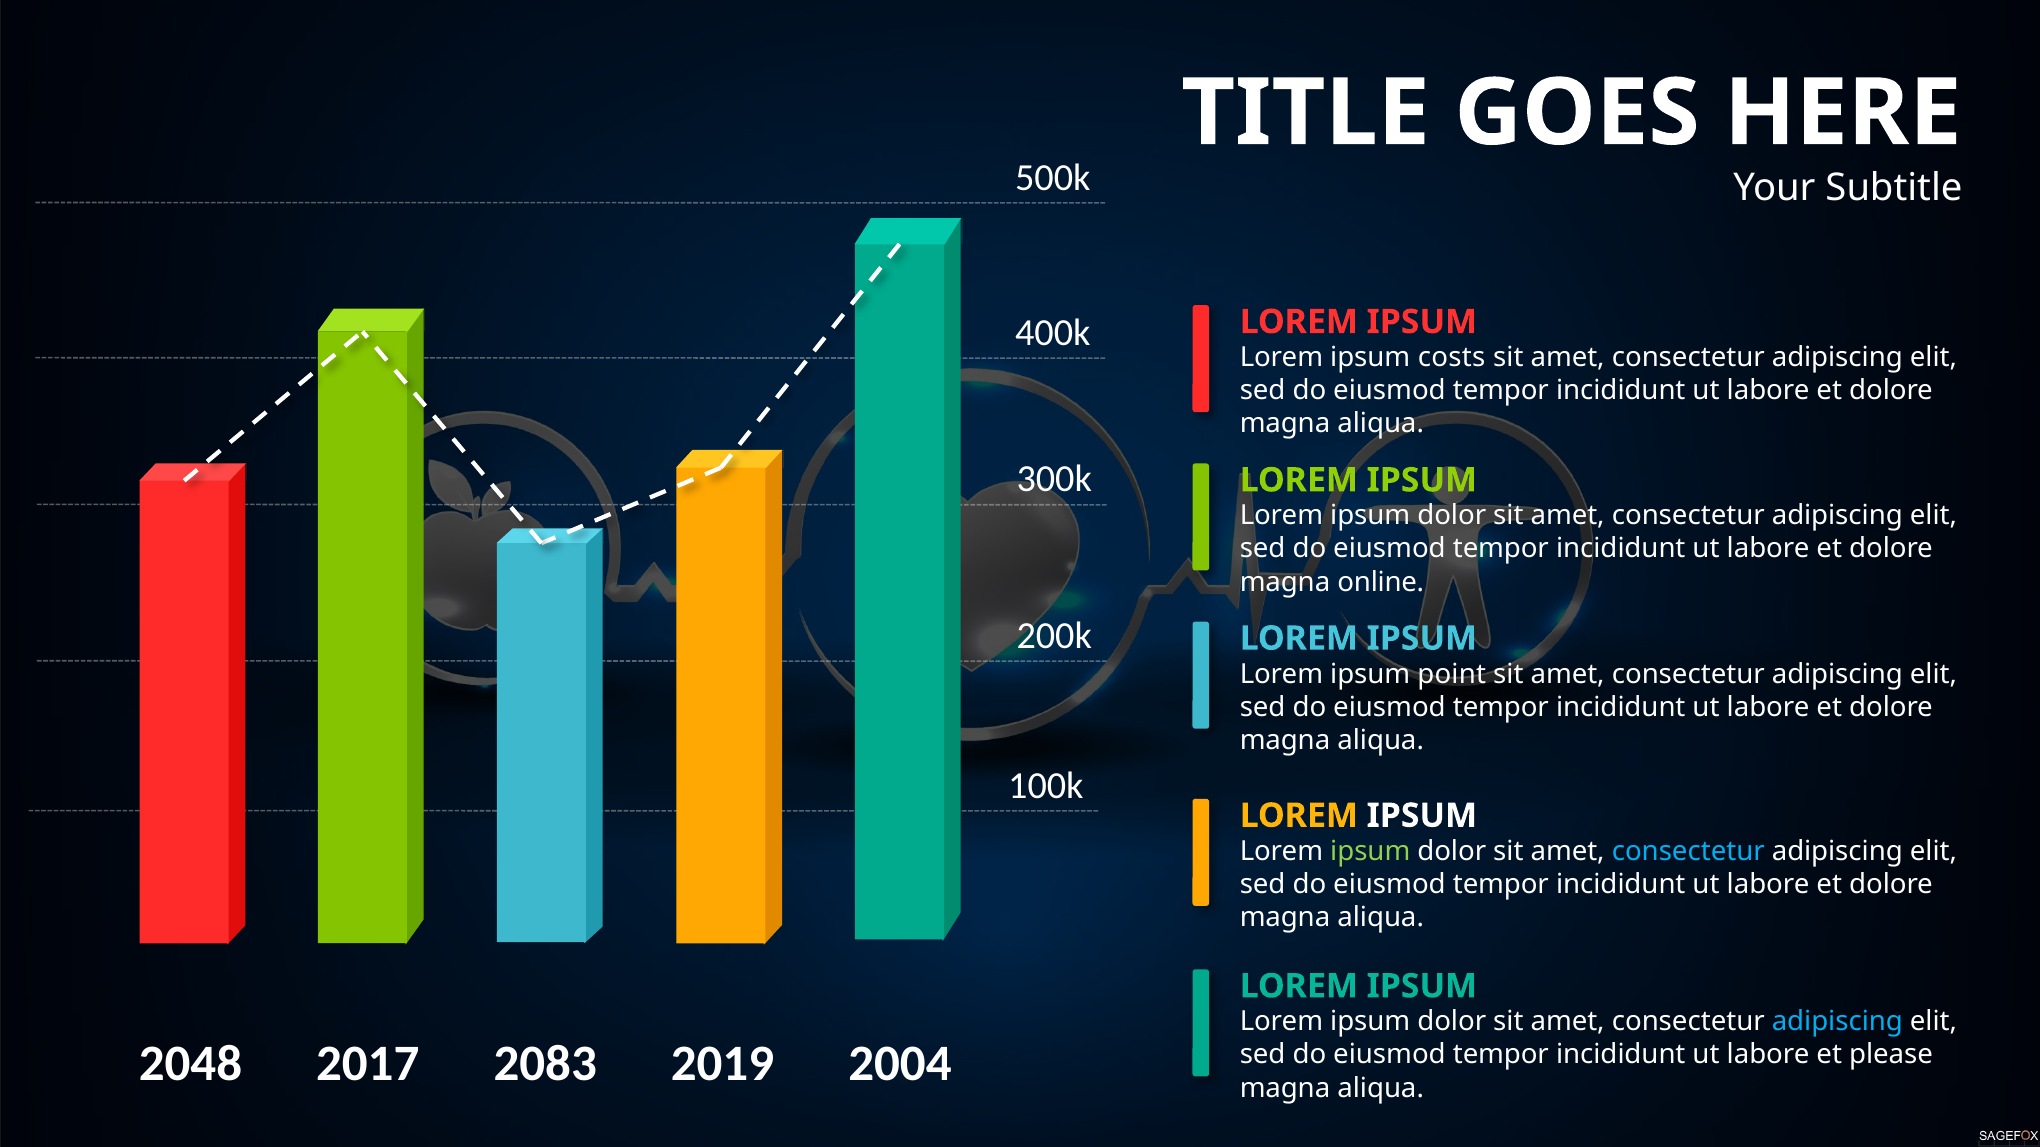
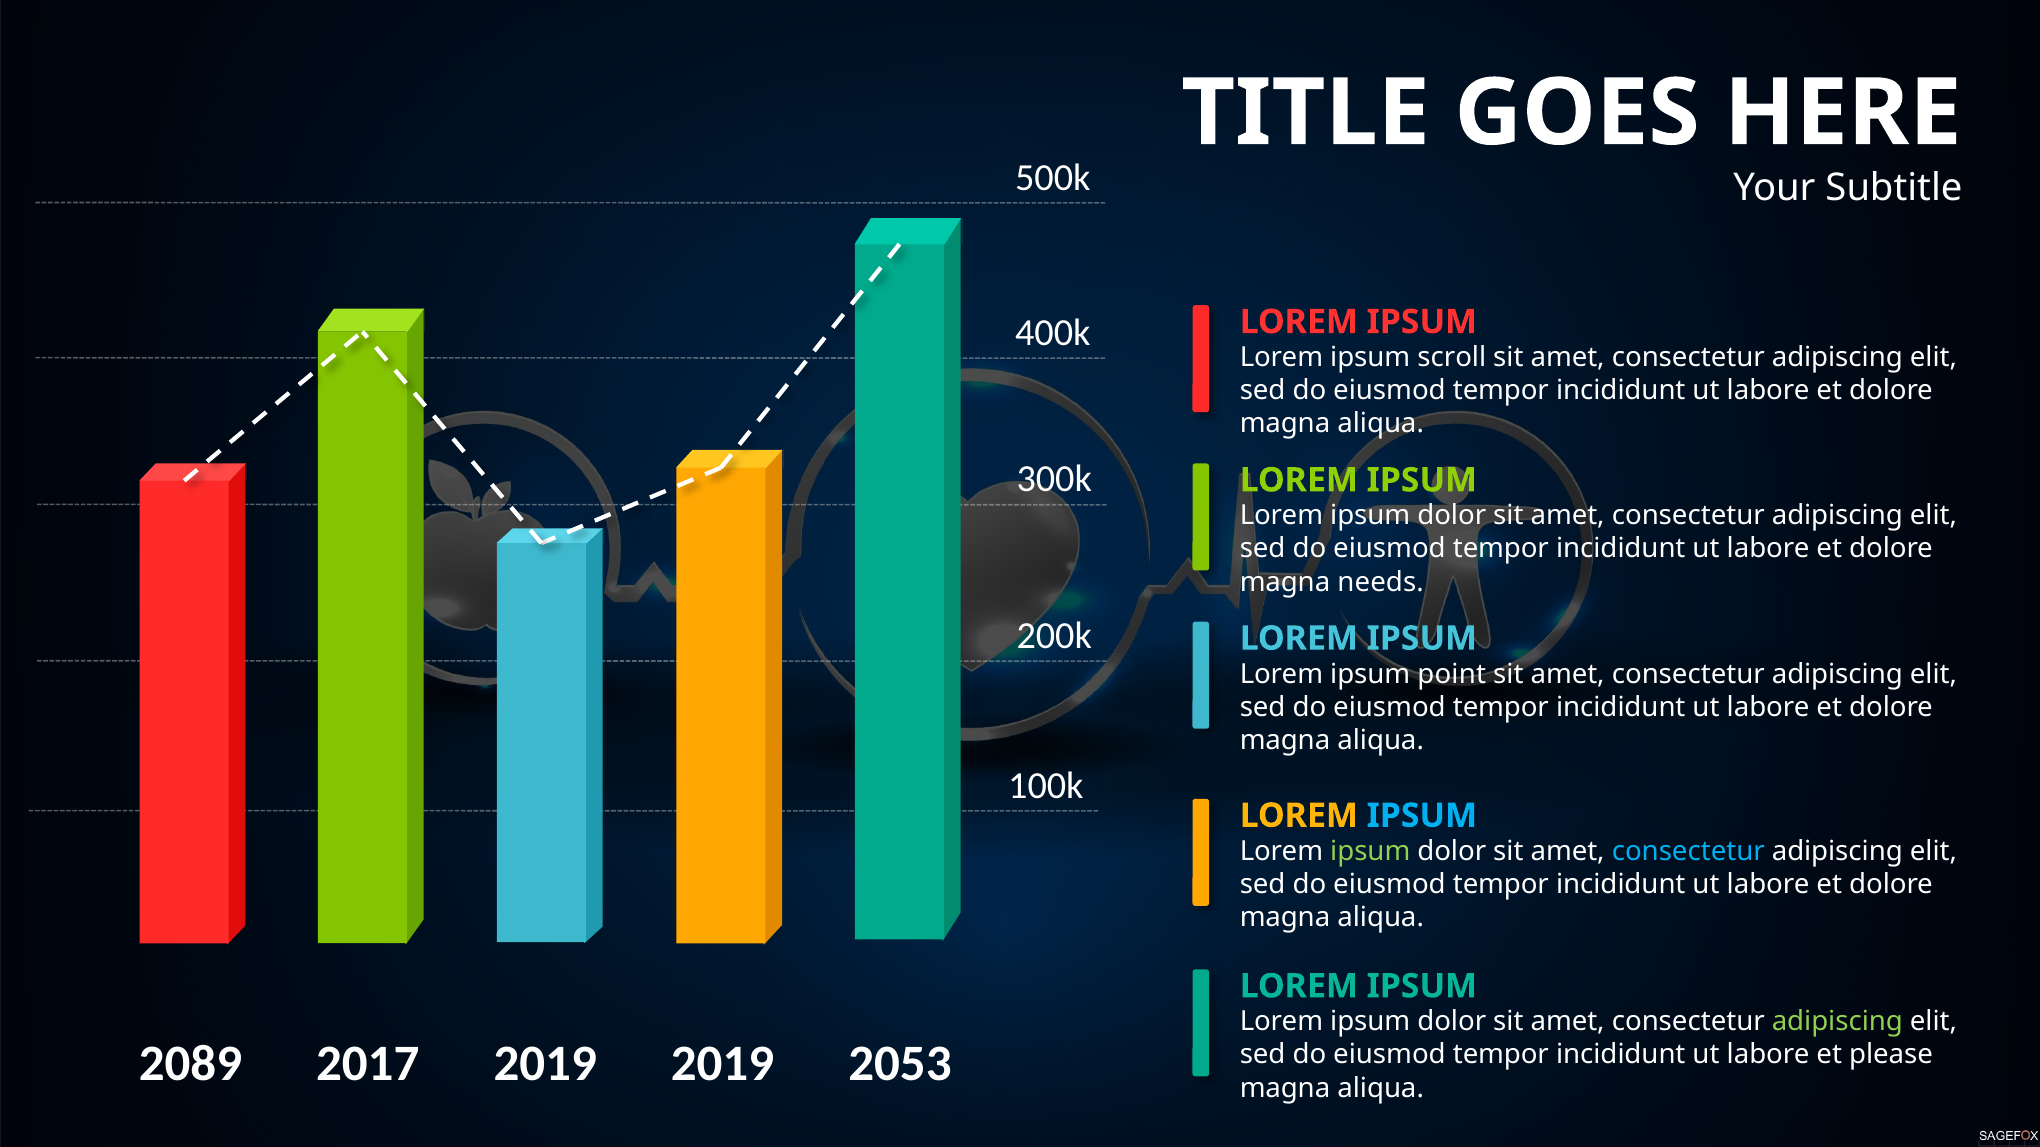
costs: costs -> scroll (1452, 358)
online: online -> needs (1381, 582)
IPSUM colour: white -> light blue (1422, 816)
adipiscing colour: light blue -> light green (1837, 1022)
2048: 2048 -> 2089 (190, 1064)
2017 2083: 2083 -> 2019 (545, 1064)
2004: 2004 -> 2053 (900, 1064)
